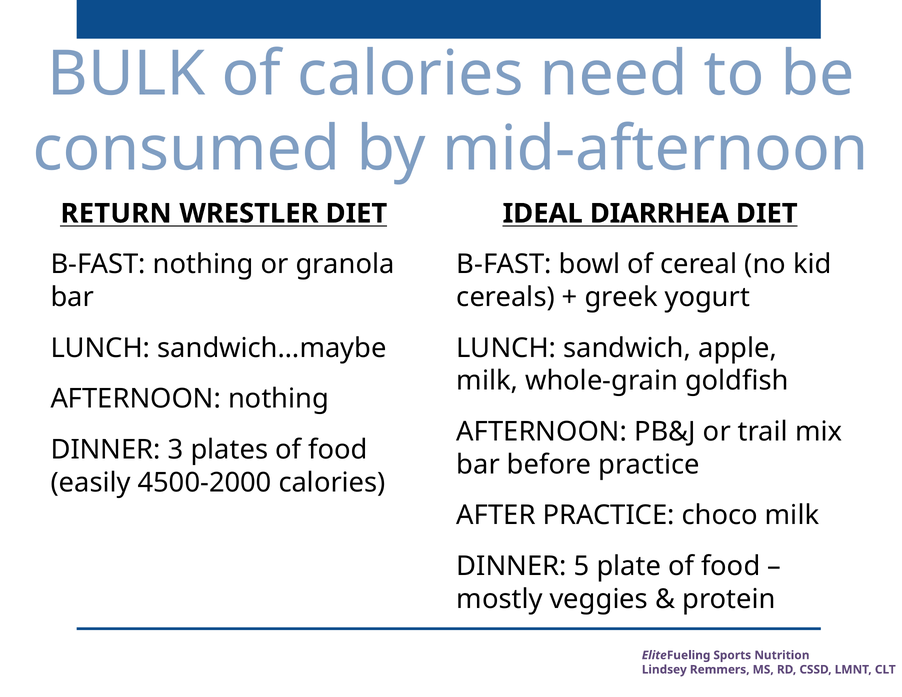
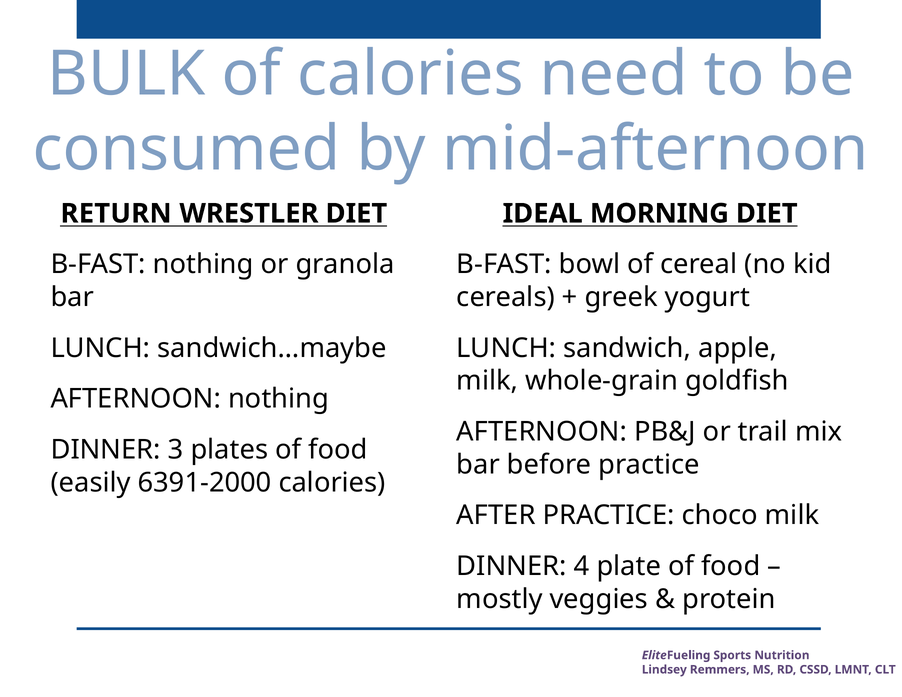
DIARRHEA: DIARRHEA -> MORNING (659, 214)
4500-2000: 4500-2000 -> 6391-2000 (205, 483)
5: 5 -> 4 (582, 566)
